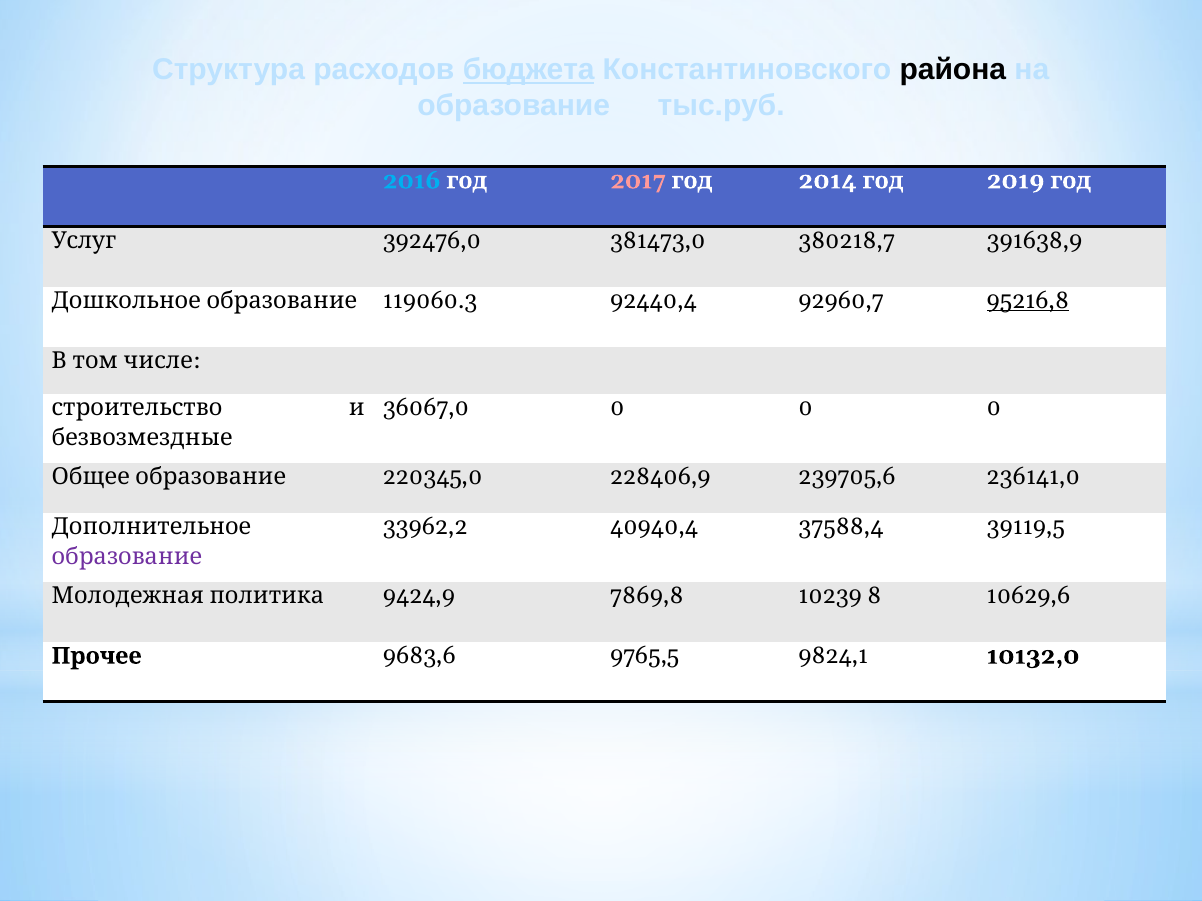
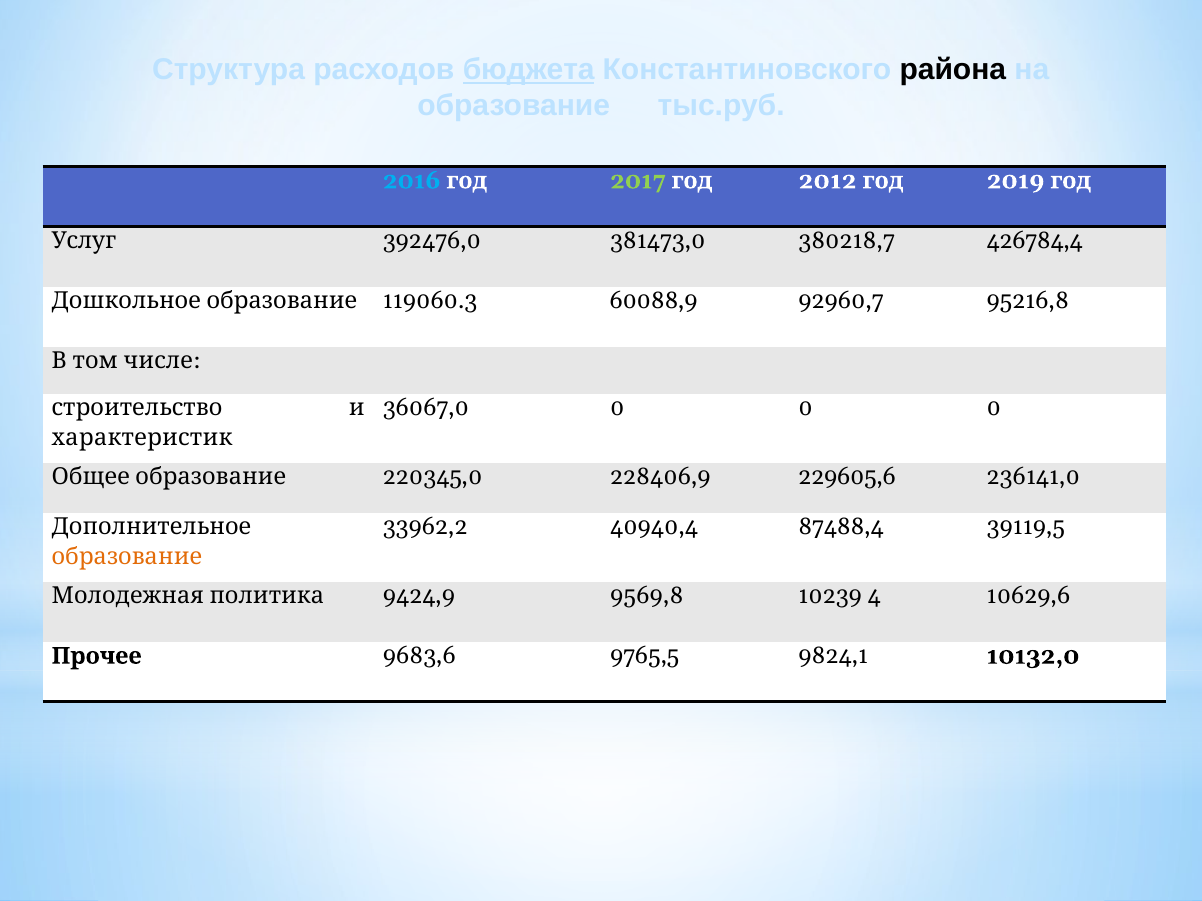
2017 colour: pink -> light green (638, 181)
2014: 2014 -> 2012 (827, 181)
391638,9: 391638,9 -> 426784,4 (1035, 241)
92440,4: 92440,4 -> 60088,9 (654, 301)
95216,8 underline: present -> none (1028, 301)
безвозмездные: безвозмездные -> характеристик (142, 438)
239705,6: 239705,6 -> 229605,6 (847, 477)
37588,4: 37588,4 -> 87488,4 (841, 527)
образование colour: purple -> orange (127, 557)
7869,8: 7869,8 -> 9569,8 (647, 596)
8: 8 -> 4 (874, 596)
